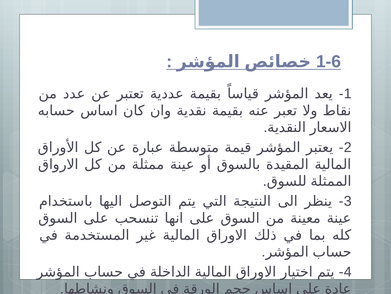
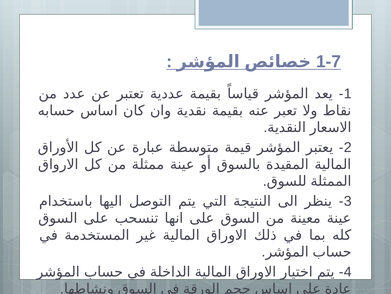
1-6: 1-6 -> 1-7 (329, 62)
